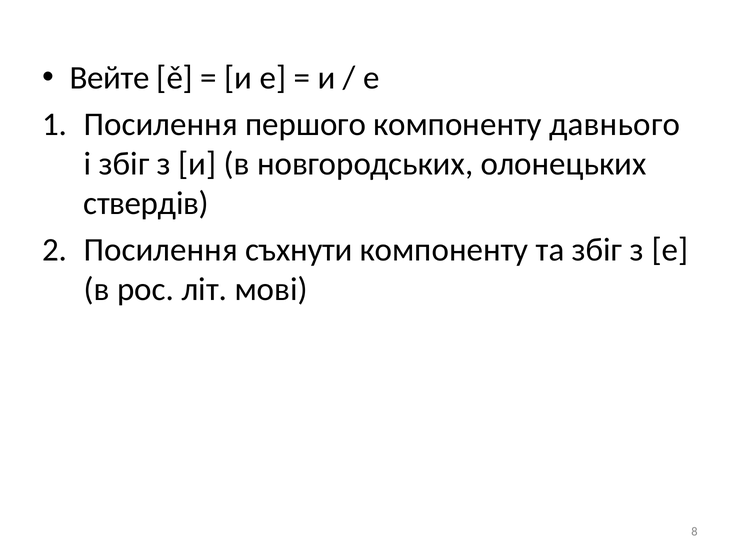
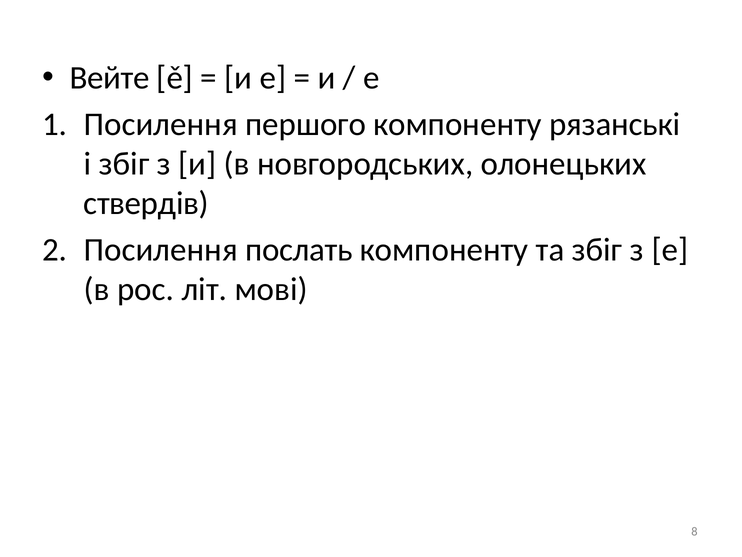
давнього: давнього -> рязанські (615, 124)
съхнути: съхнути -> послать (299, 250)
